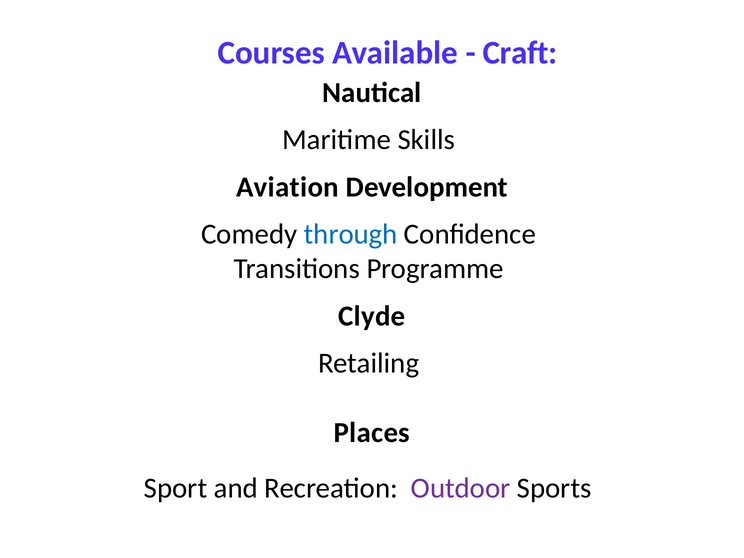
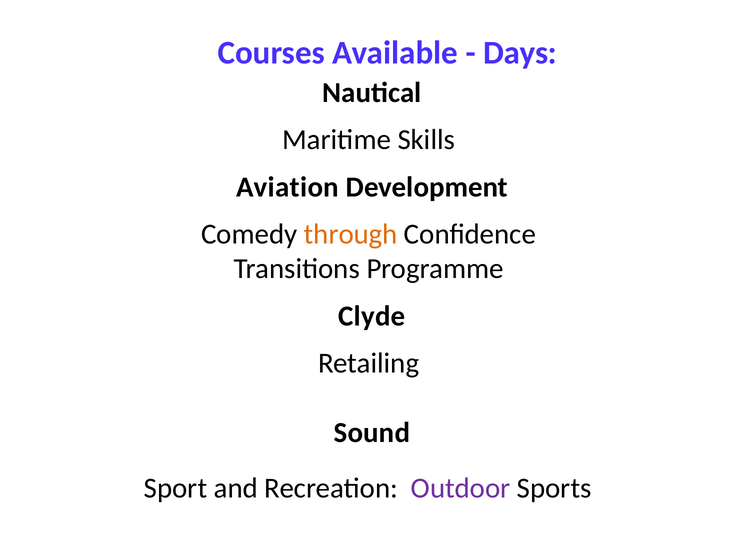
Craft: Craft -> Days (520, 53)
through colour: blue -> orange (351, 234)
Places: Places -> Sound (372, 433)
